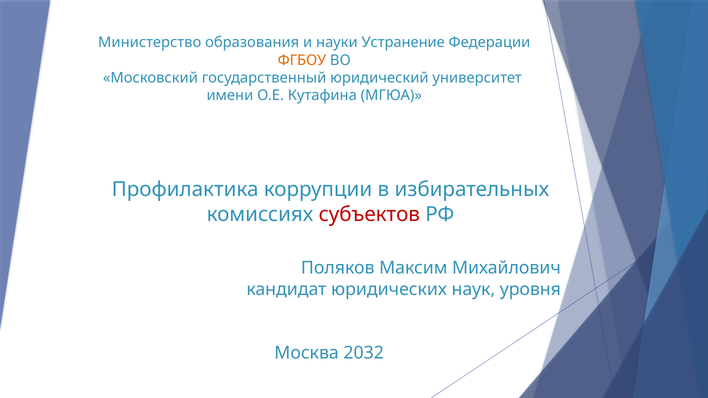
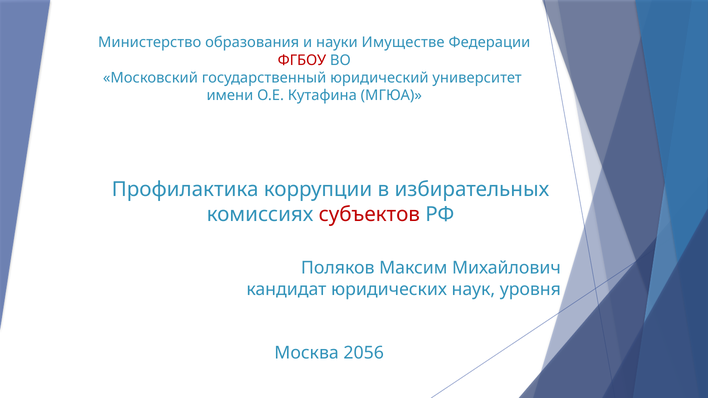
Устранение: Устранение -> Имуществе (403, 43)
ФГБОУ colour: orange -> red (302, 60)
2032: 2032 -> 2056 (364, 353)
